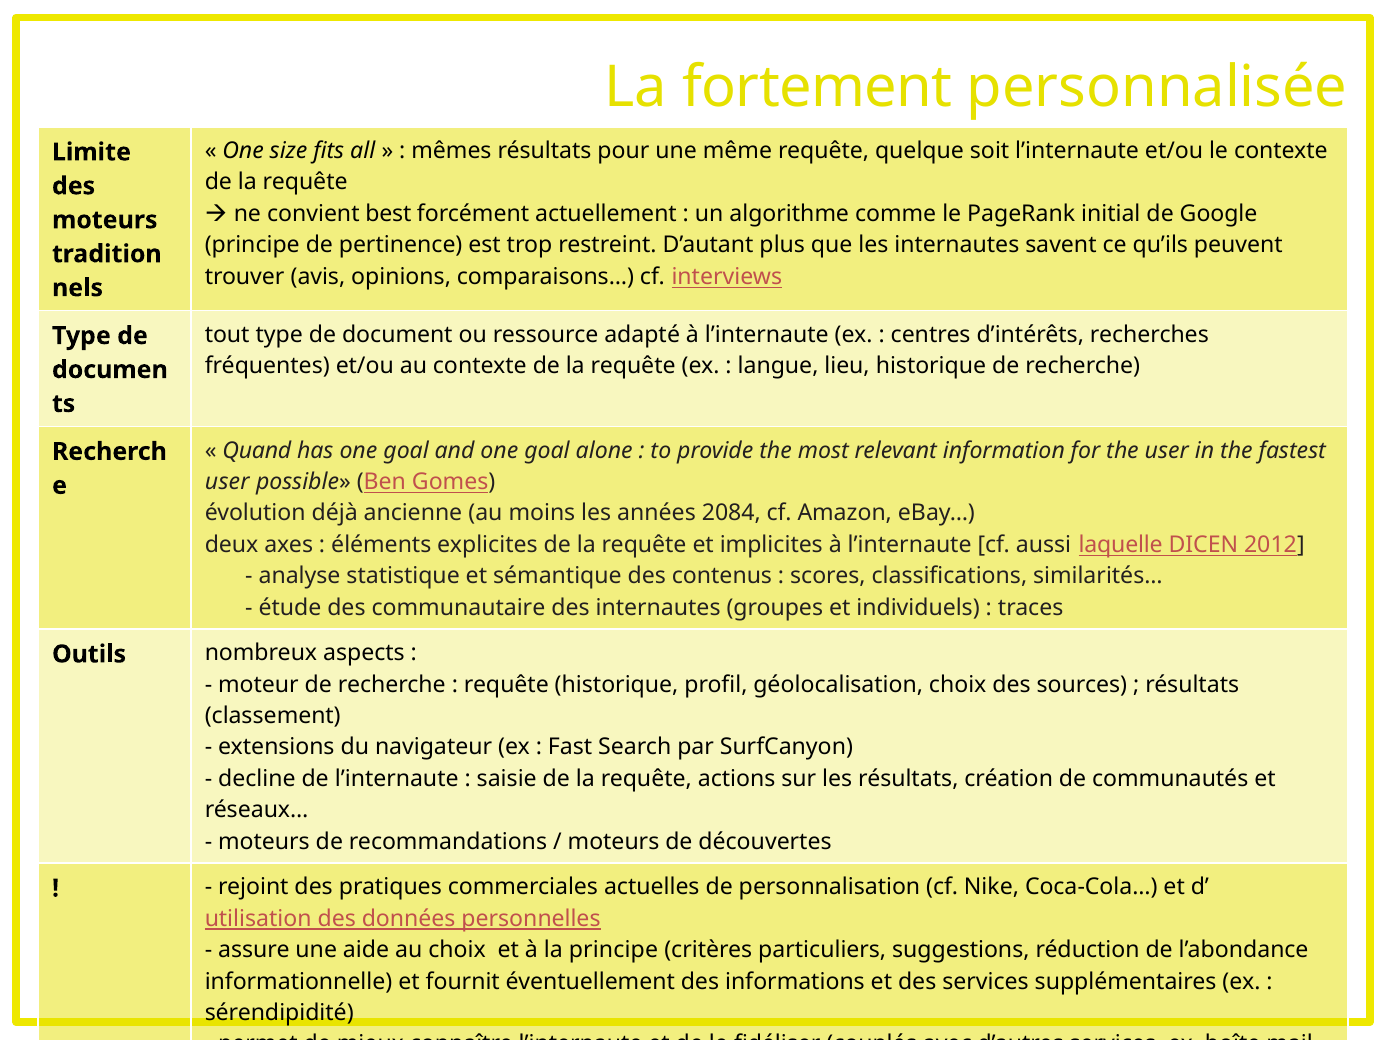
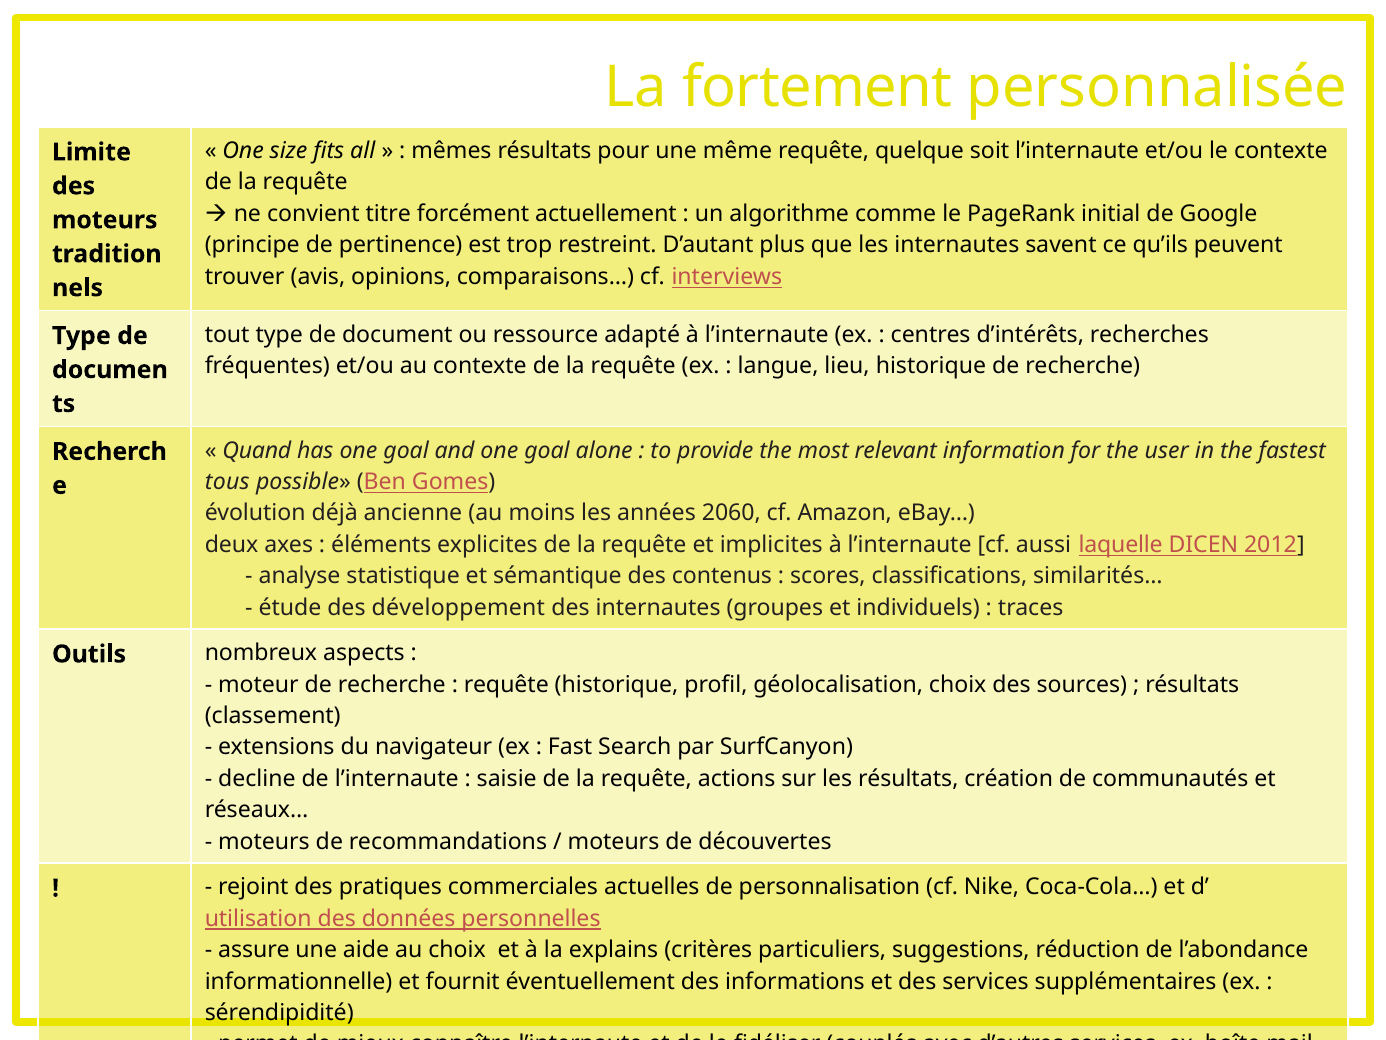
best: best -> titre (388, 214)
user: user -> tous (227, 482)
2084: 2084 -> 2060 (731, 513)
communautaire: communautaire -> développement (458, 607)
la principe: principe -> explains (614, 949)
